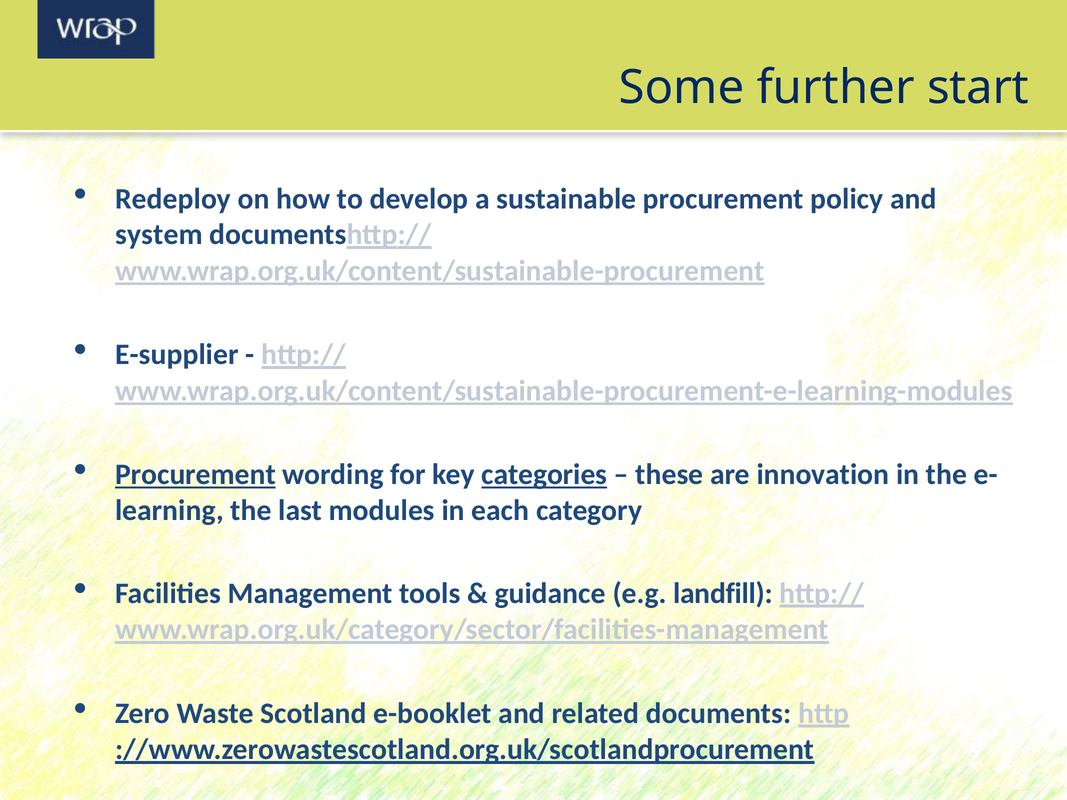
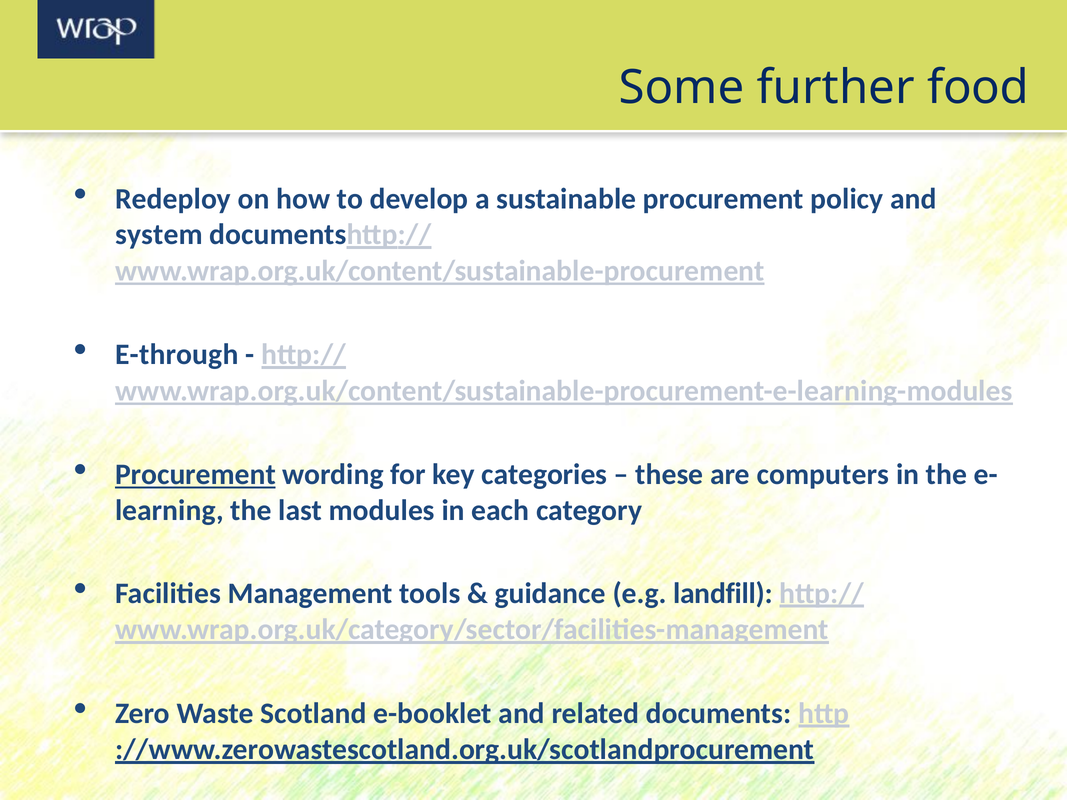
start: start -> food (978, 88)
E-supplier: E-supplier -> E-through (177, 355)
categories underline: present -> none (544, 475)
innovation: innovation -> computers (823, 475)
